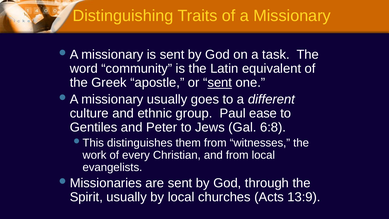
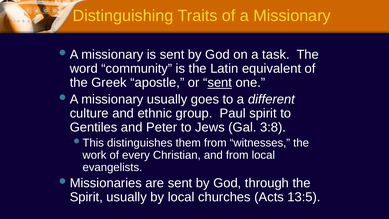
Paul ease: ease -> spirit (263, 113)
6:8: 6:8 -> 3:8 (273, 127)
13:9: 13:9 -> 13:5 (304, 197)
